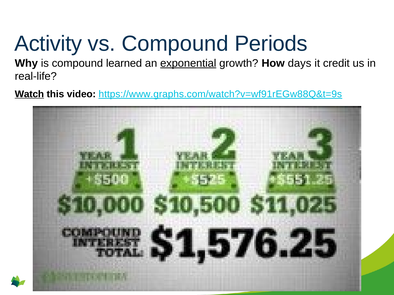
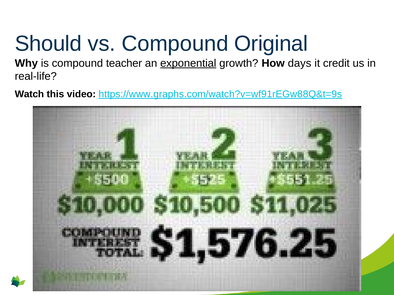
Activity: Activity -> Should (48, 44)
Periods: Periods -> Original (271, 44)
learned: learned -> teacher (124, 63)
Watch underline: present -> none (29, 94)
